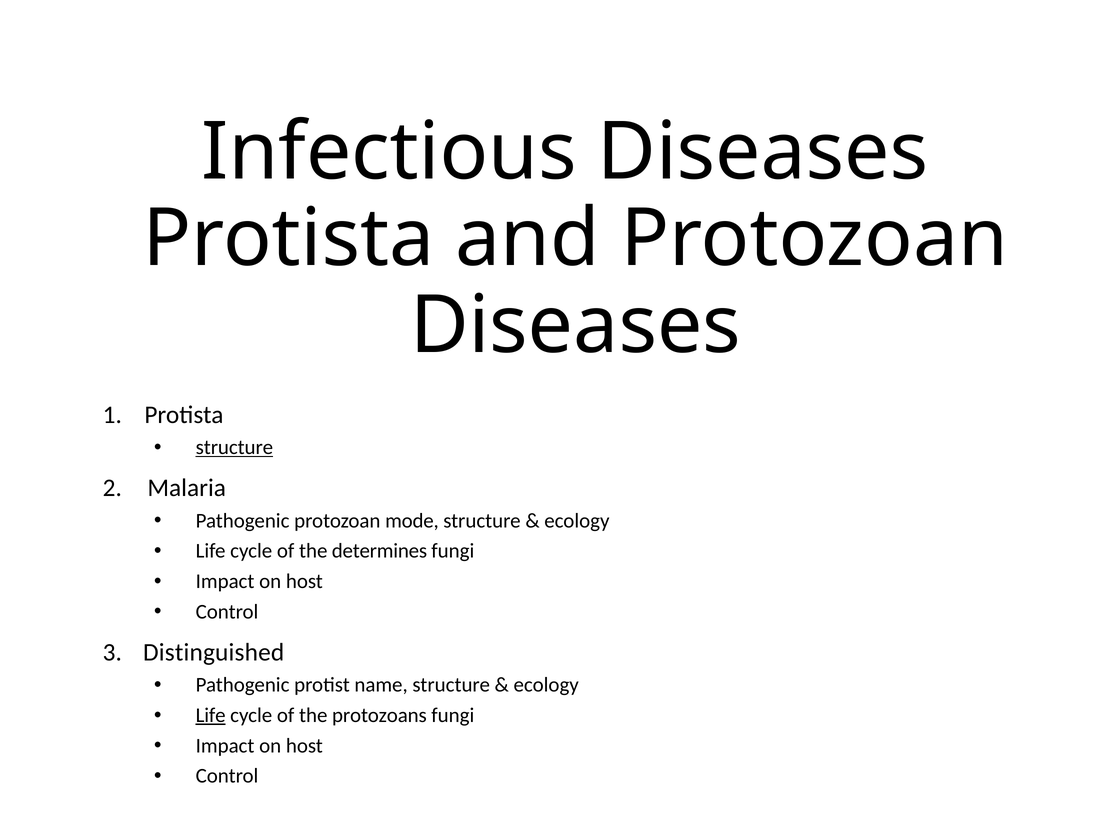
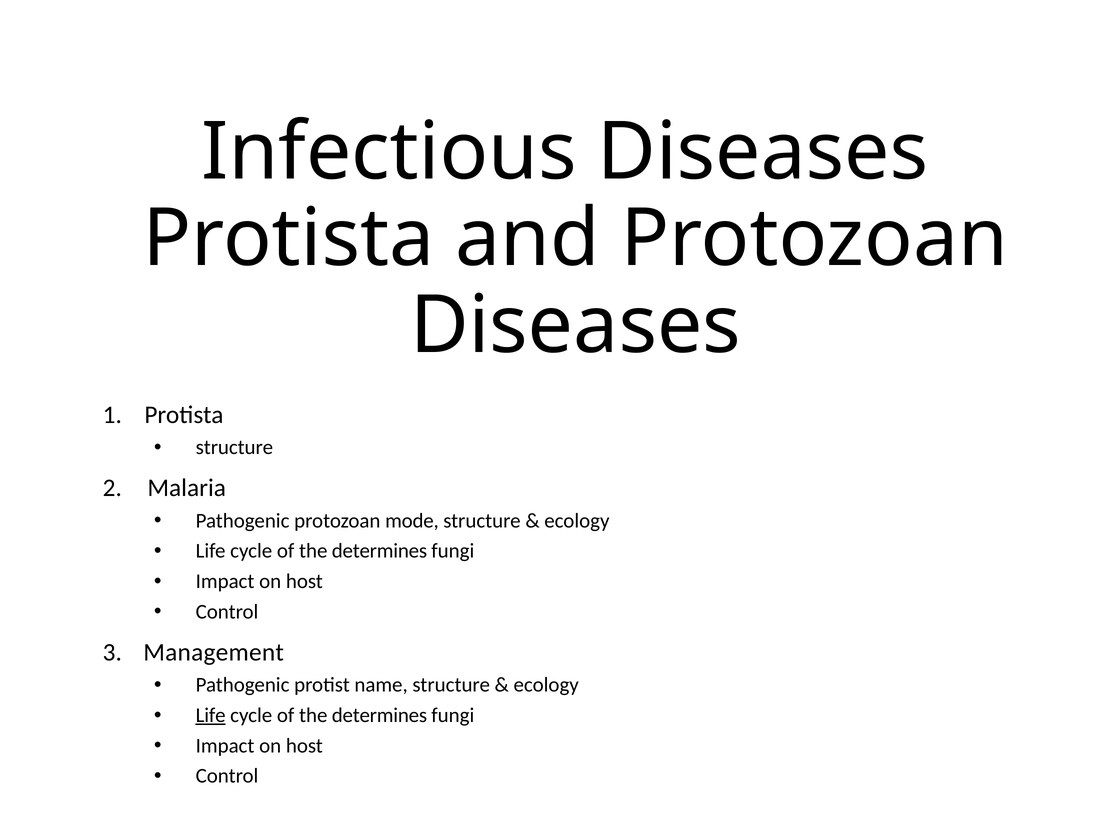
structure underline: present -> none (234, 447)
Distinguished: Distinguished -> Management (214, 652)
protozoans: protozoans -> determines (379, 715)
